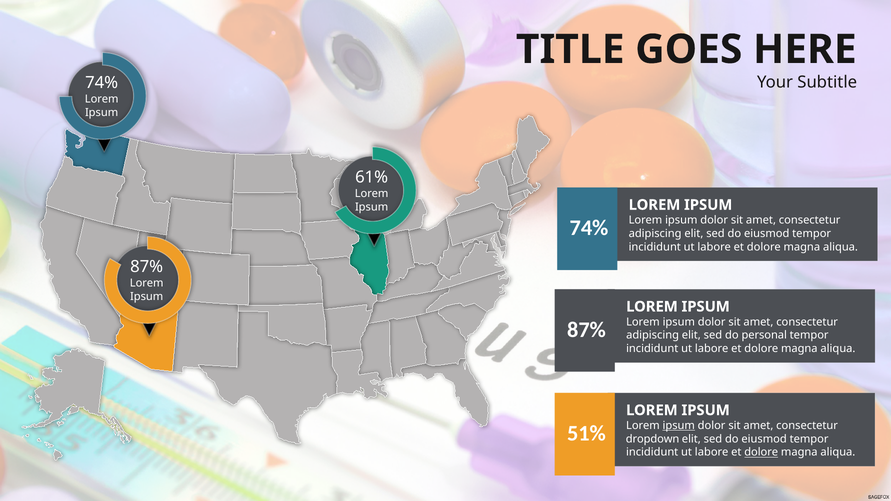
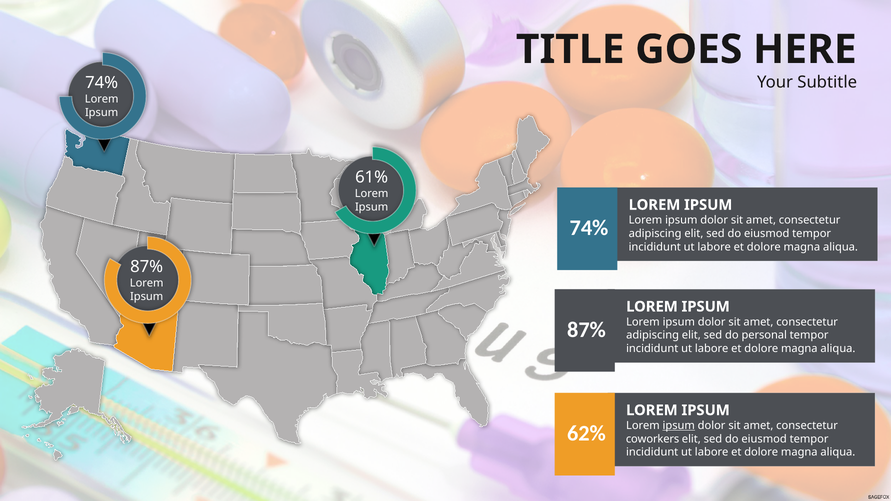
51%: 51% -> 62% (586, 434)
dropdown: dropdown -> coworkers (653, 439)
dolore underline: present -> none (761, 452)
